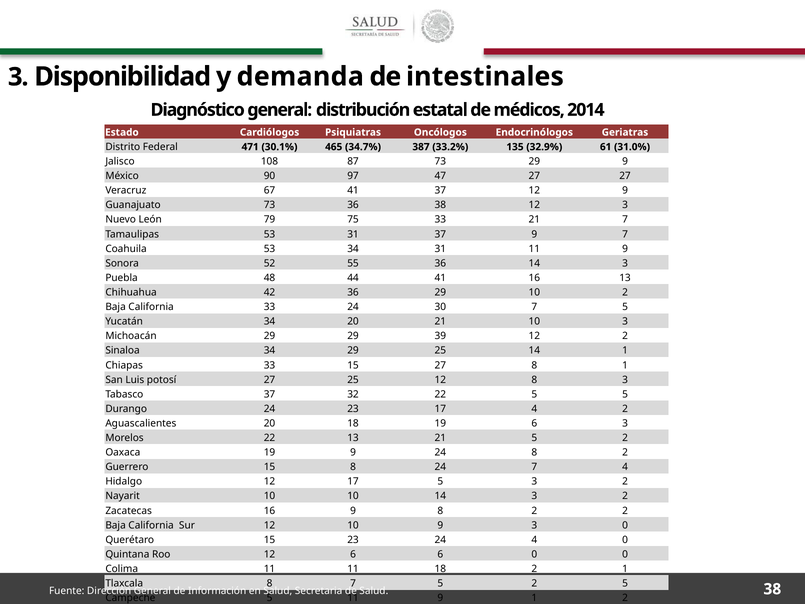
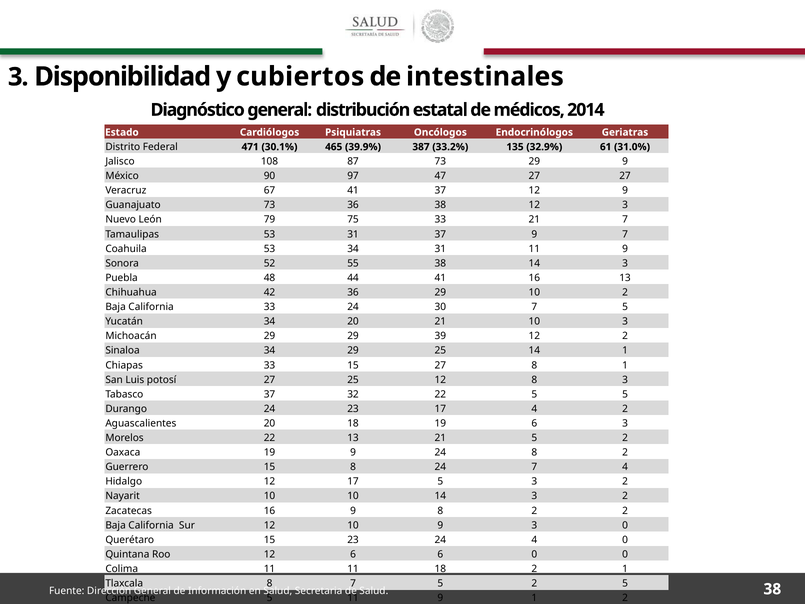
demanda: demanda -> cubiertos (300, 77)
34.7%: 34.7% -> 39.9% (363, 147)
55 36: 36 -> 38 (440, 263)
